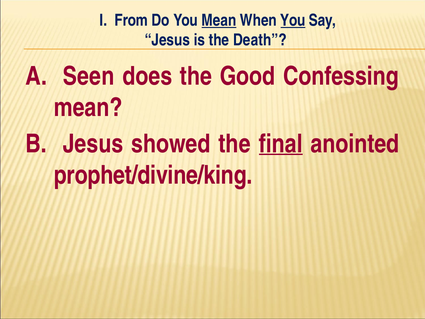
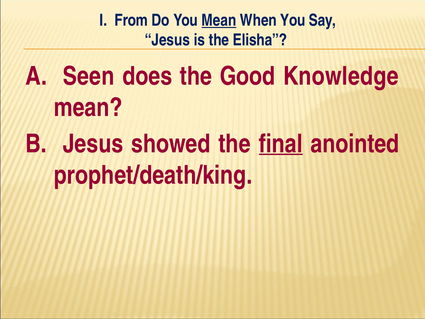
You underline: present -> none (293, 20)
Death: Death -> Elisha (260, 40)
Confessing: Confessing -> Knowledge (341, 76)
prophet/divine/king: prophet/divine/king -> prophet/death/king (153, 175)
